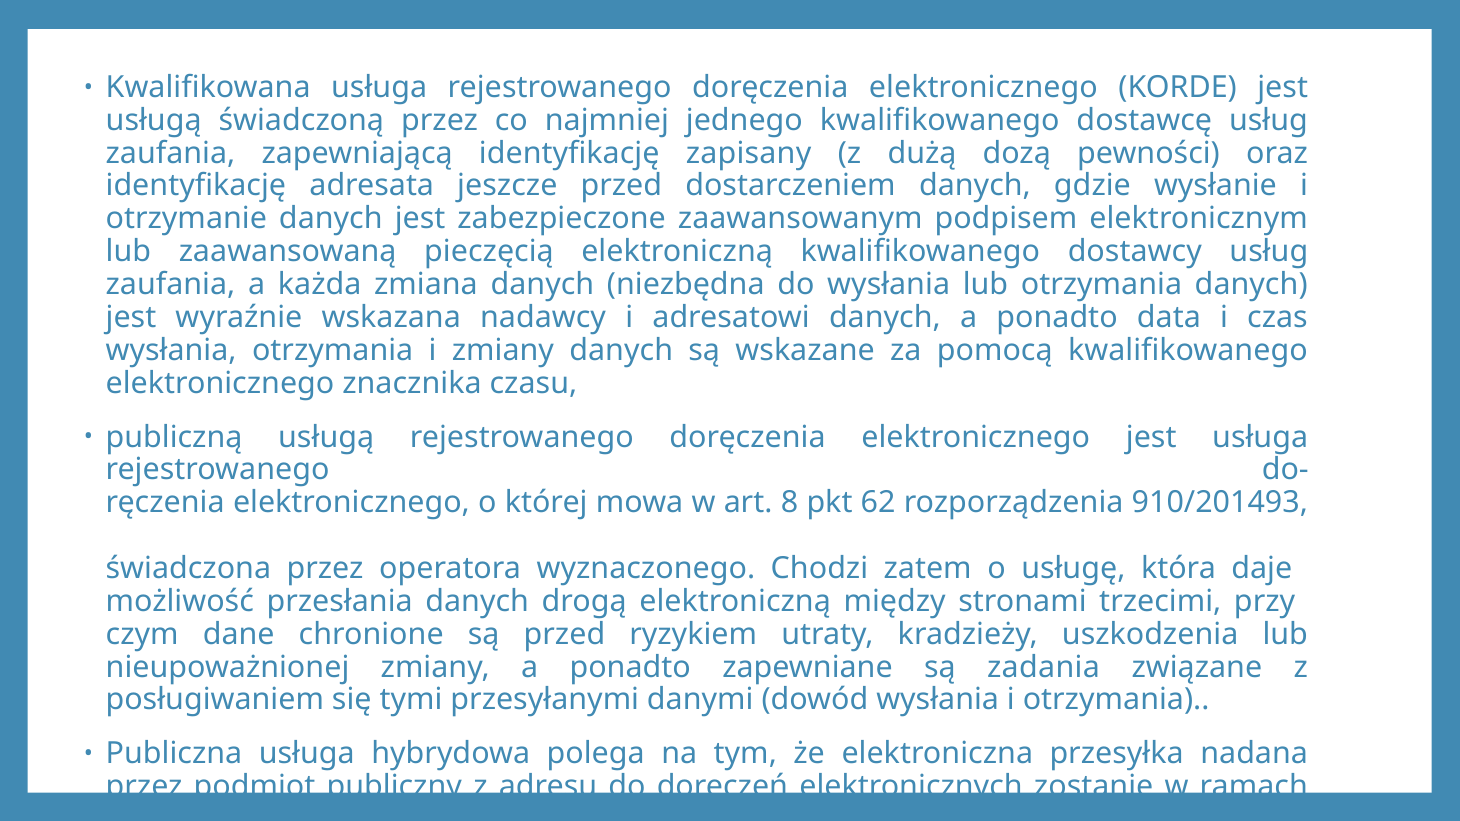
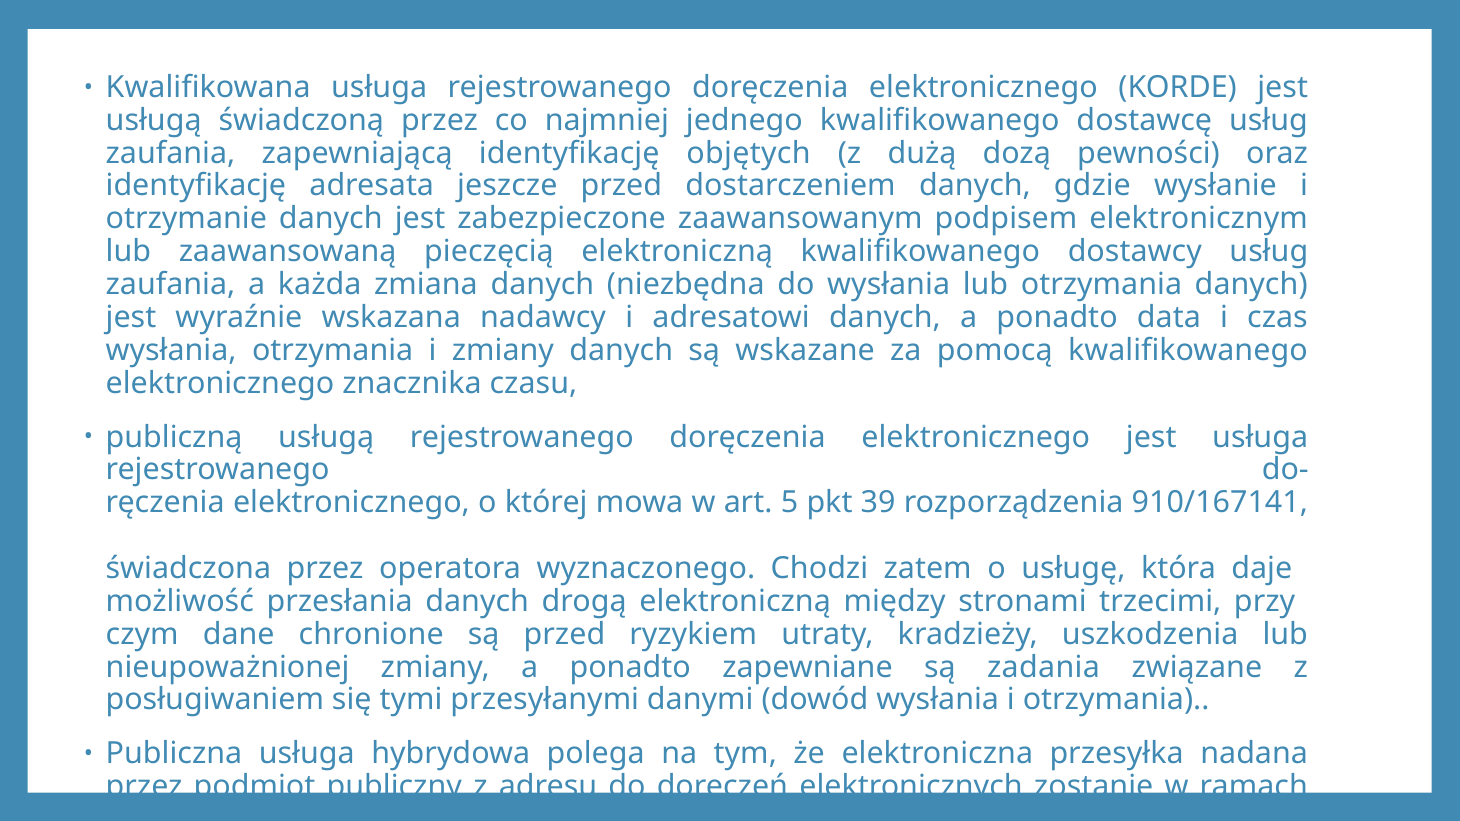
zapisany: zapisany -> objętych (749, 153)
8: 8 -> 5 (790, 503)
62: 62 -> 39 (878, 503)
910/201493: 910/201493 -> 910/167141 (1220, 503)
